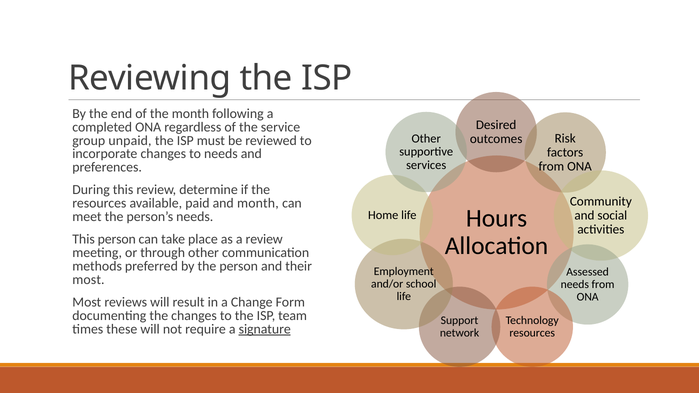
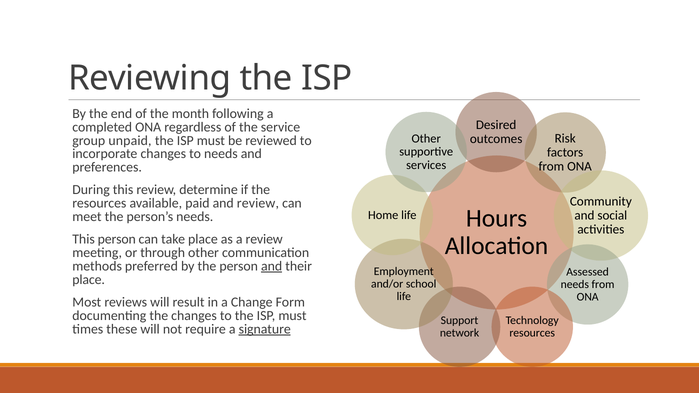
and month: month -> review (258, 203)
and underline: none -> present (272, 266)
most: most -> place (89, 280)
to the ISP team: team -> must (292, 316)
